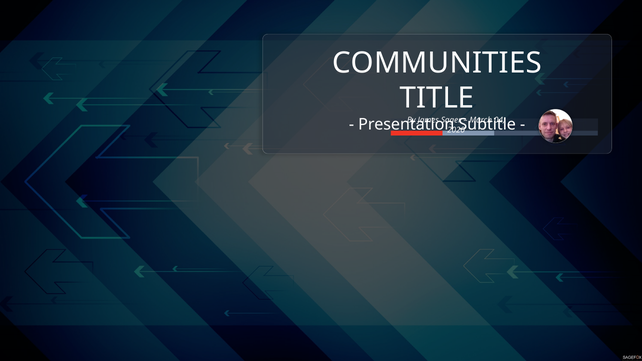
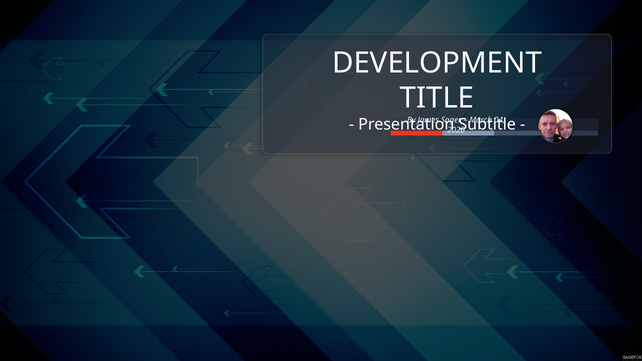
COMMUNITIES: COMMUNITIES -> DEVELOPMENT (437, 63)
